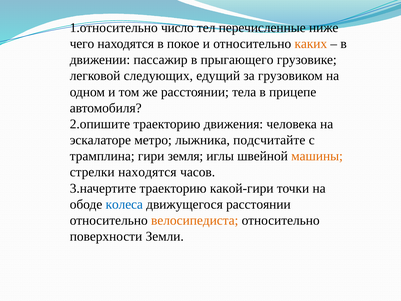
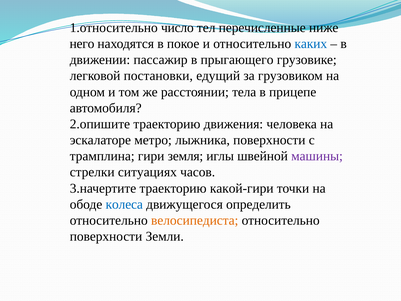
чего: чего -> него (82, 44)
каких colour: orange -> blue (311, 44)
следующих: следующих -> постановки (158, 76)
лыжника подсчитайте: подсчитайте -> поверхности (269, 140)
машины colour: orange -> purple (317, 156)
стрелки находятся: находятся -> ситуациях (147, 172)
движущегося расстоянии: расстоянии -> определить (258, 204)
